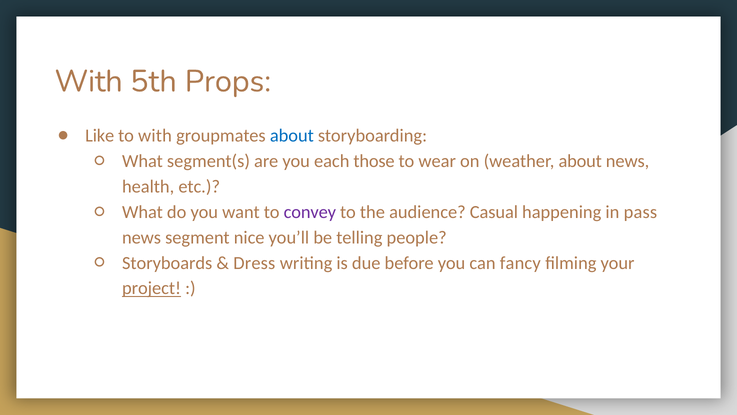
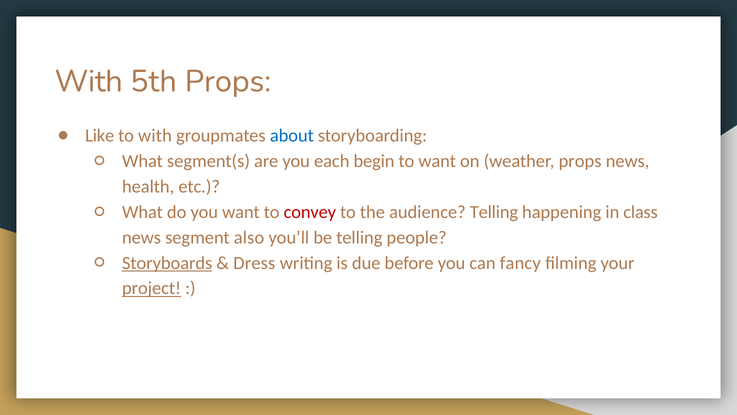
those: those -> begin (374, 161)
to wear: wear -> want (437, 161)
weather about: about -> props (580, 161)
convey colour: purple -> red (310, 212)
audience Casual: Casual -> Telling (494, 212)
pass: pass -> class (641, 212)
nice: nice -> also (249, 237)
Storyboards underline: none -> present (167, 263)
